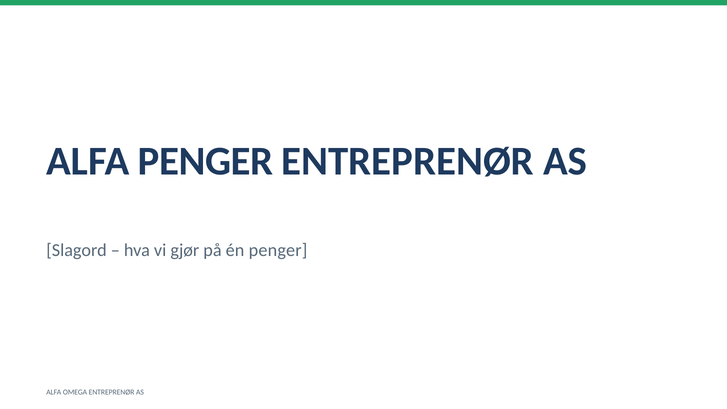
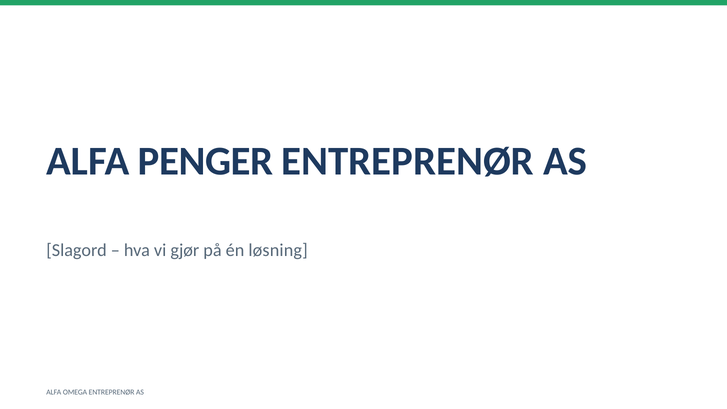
én penger: penger -> løsning (278, 250)
